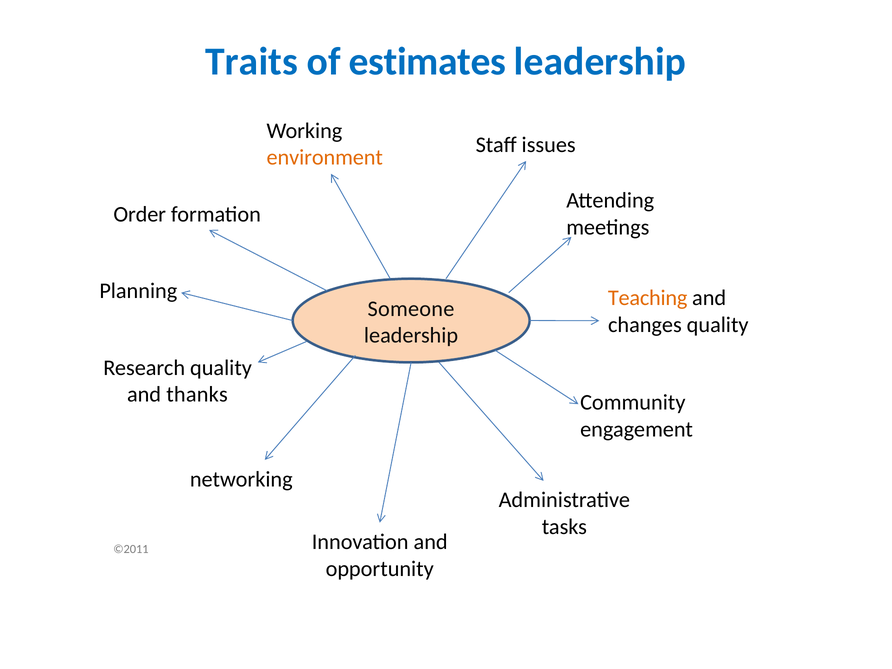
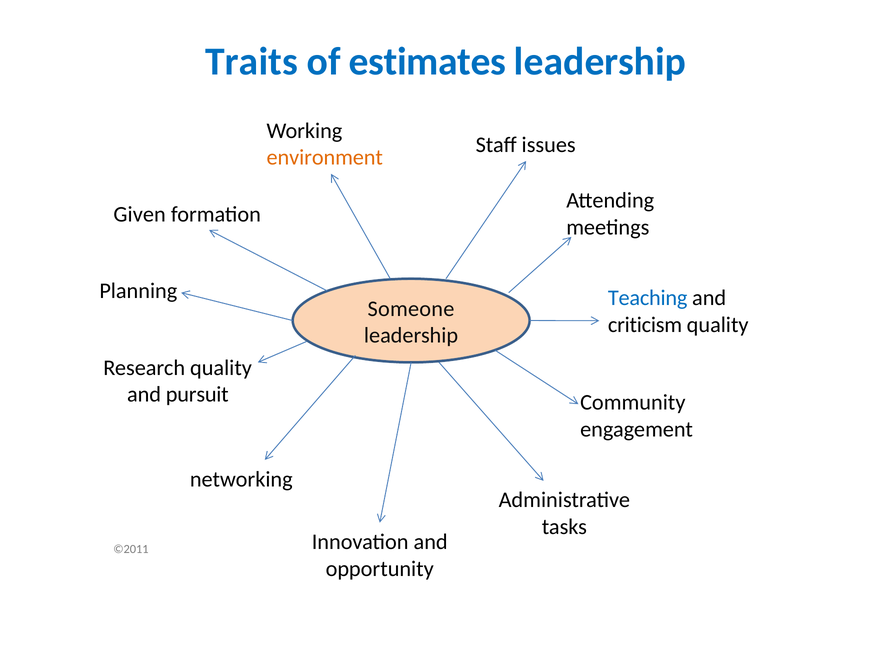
Order: Order -> Given (140, 215)
Teaching colour: orange -> blue (648, 298)
changes: changes -> criticism (645, 325)
thanks: thanks -> pursuit (197, 394)
